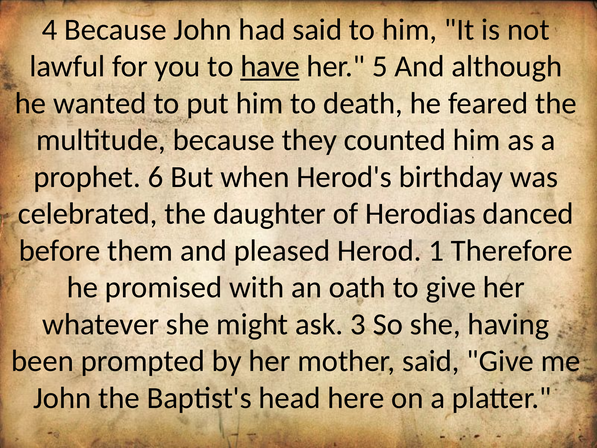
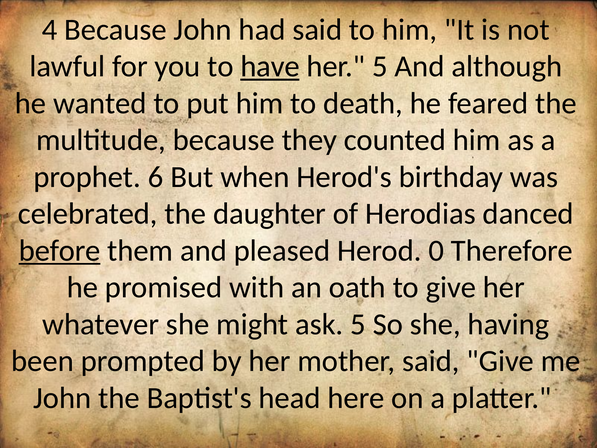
before underline: none -> present (60, 250)
1: 1 -> 0 (436, 250)
ask 3: 3 -> 5 (358, 324)
